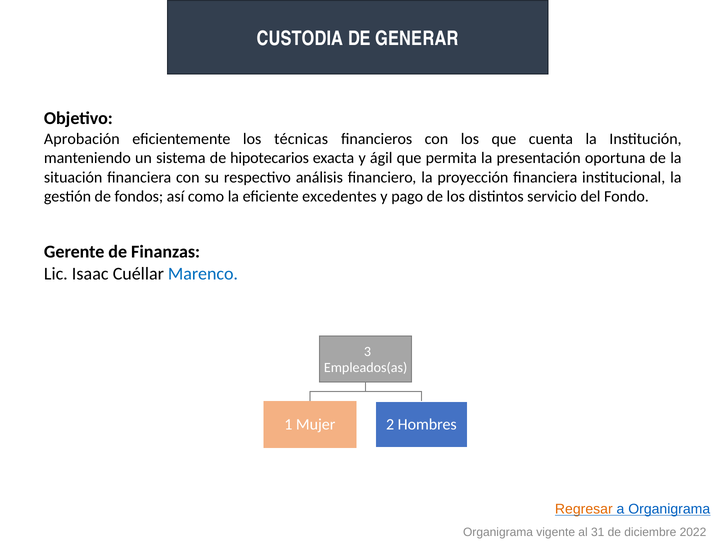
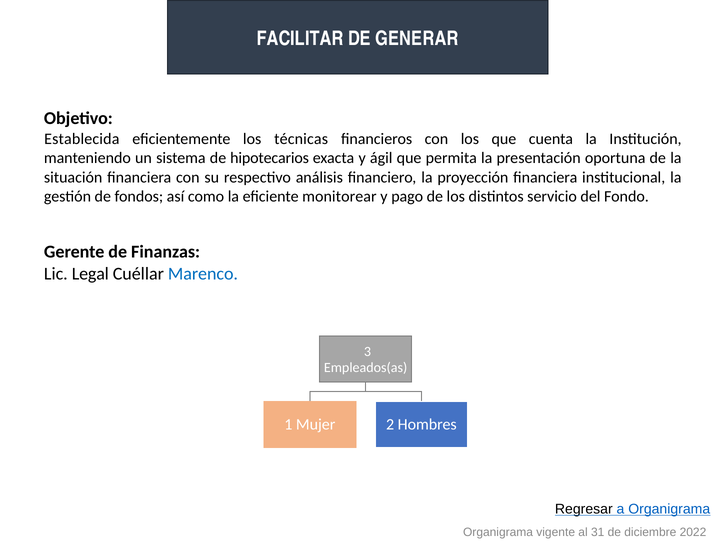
CUSTODIA: CUSTODIA -> FACILITAR (300, 39)
Aprobación: Aprobación -> Establecida (82, 139)
excedentes: excedentes -> monitorear (339, 196)
Isaac: Isaac -> Legal (90, 274)
Regresar colour: orange -> black (584, 509)
